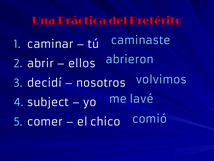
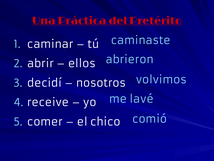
subject: subject -> receive (48, 102)
